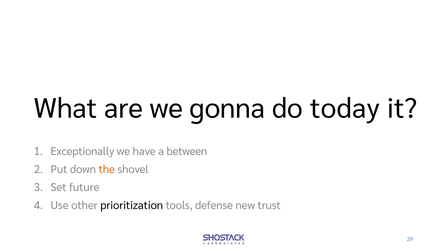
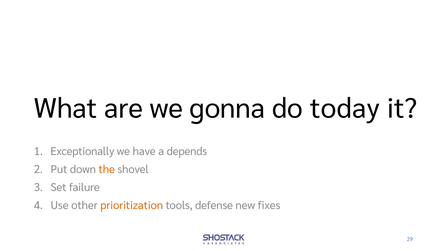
between: between -> depends (187, 152)
future: future -> failure (84, 188)
prioritization colour: black -> orange (132, 206)
trust: trust -> fixes (269, 206)
